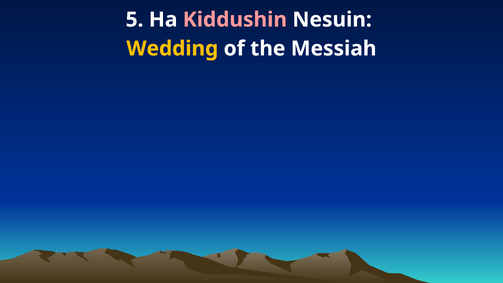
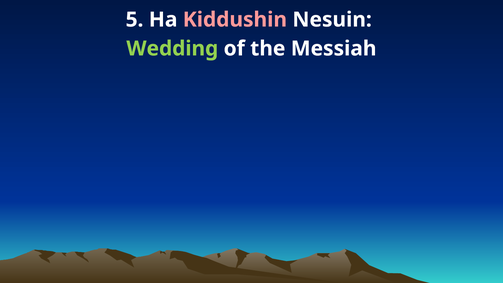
Wedding colour: yellow -> light green (172, 49)
